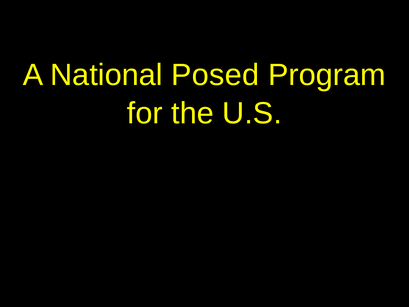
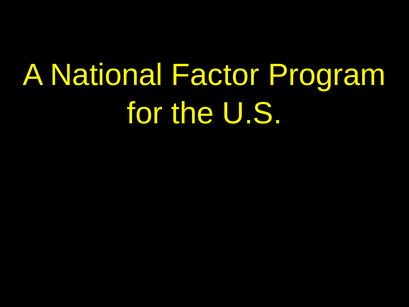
Posed: Posed -> Factor (215, 75)
